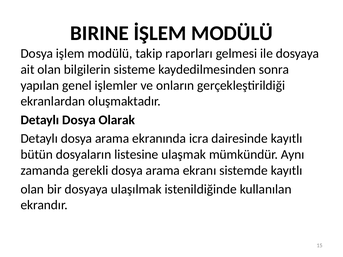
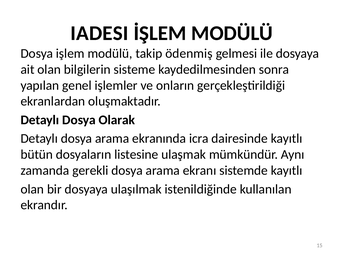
BIRINE: BIRINE -> IADESI (99, 33)
raporları: raporları -> ödenmiş (189, 54)
